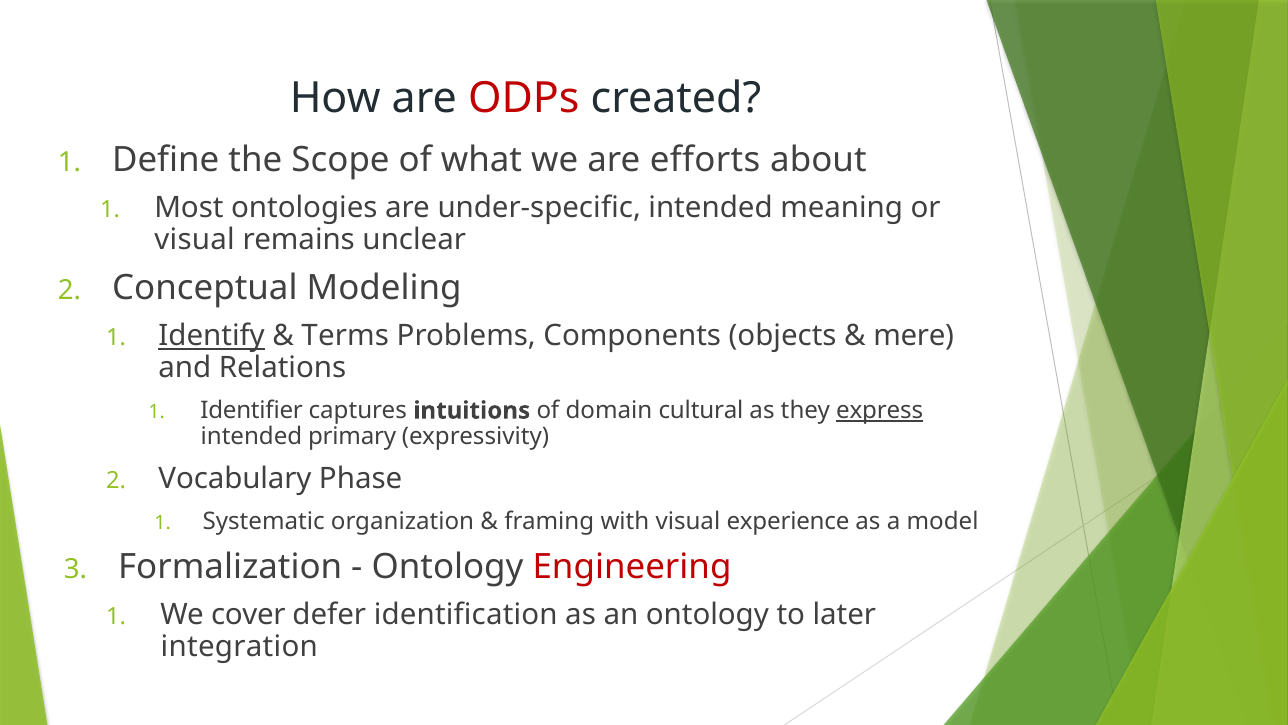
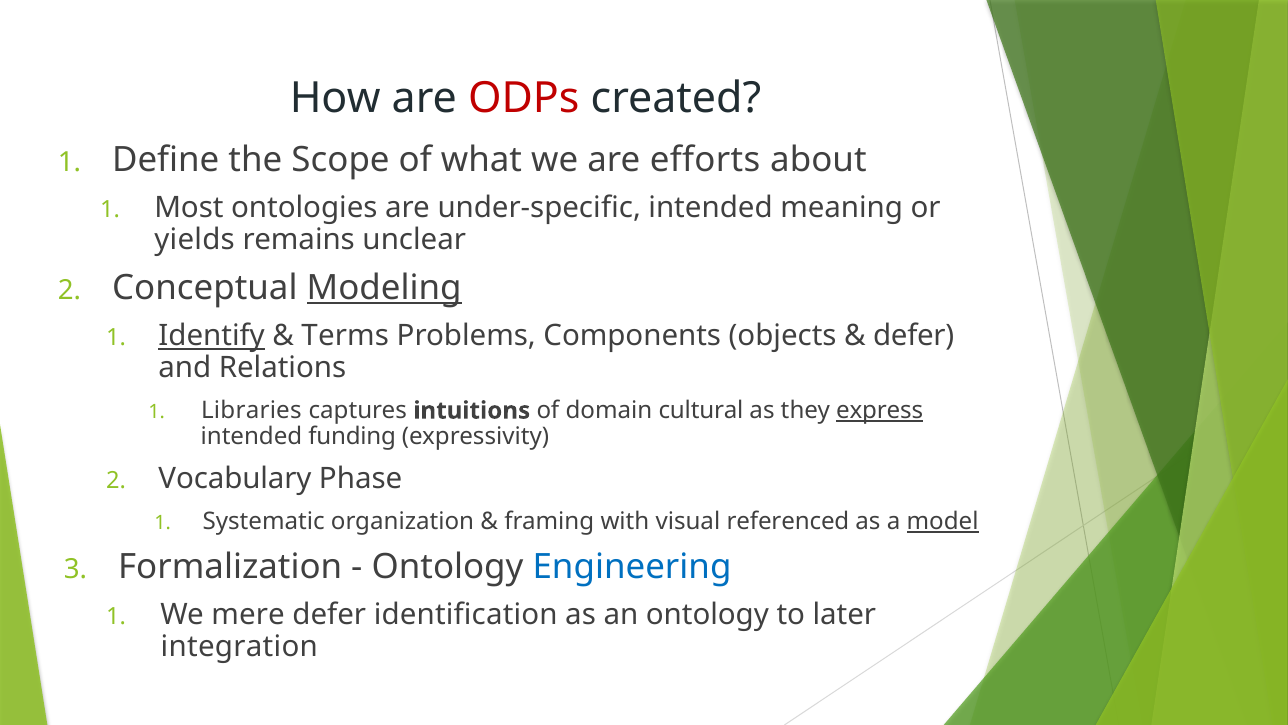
visual: visual -> yields (195, 240)
Modeling underline: none -> present (384, 288)
mere: mere -> defer (914, 336)
Identifier: Identifier -> Libraries (251, 410)
primary: primary -> funding (352, 436)
experience: experience -> referenced (788, 521)
model underline: none -> present (943, 521)
Engineering colour: red -> blue (632, 566)
cover: cover -> mere (248, 615)
